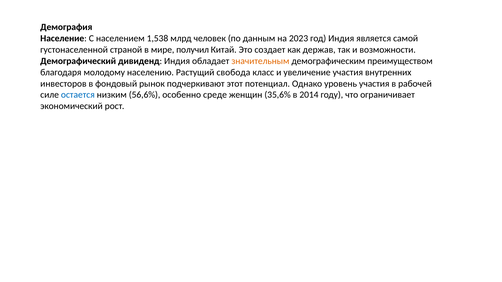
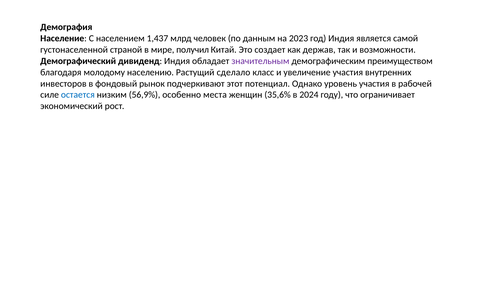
1,538: 1,538 -> 1,437 (157, 39)
значительным colour: orange -> purple (260, 61)
свобода: свобода -> сделало (233, 72)
56,6%: 56,6% -> 56,9% (145, 95)
среде: среде -> места (215, 95)
2014: 2014 -> 2024 (309, 95)
